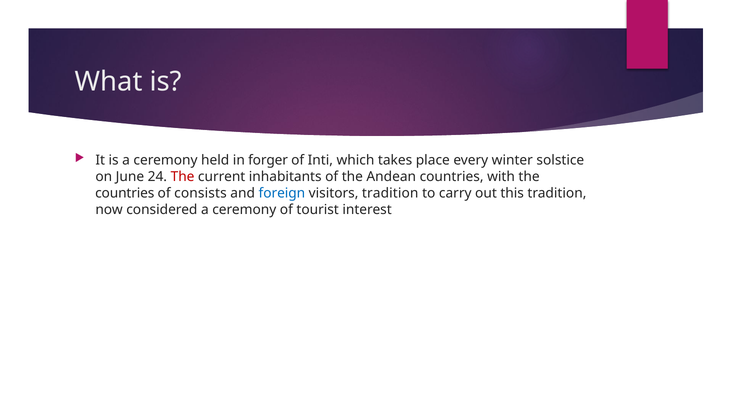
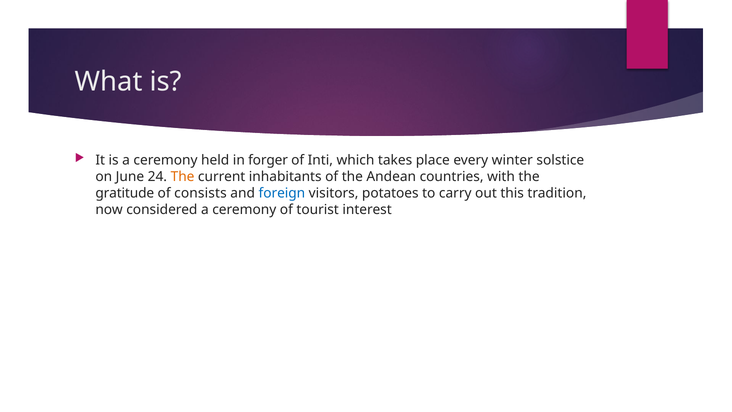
The colour: red -> orange (183, 177)
countries: countries -> gratitude (125, 193)
visitors tradition: tradition -> potatoes (390, 193)
